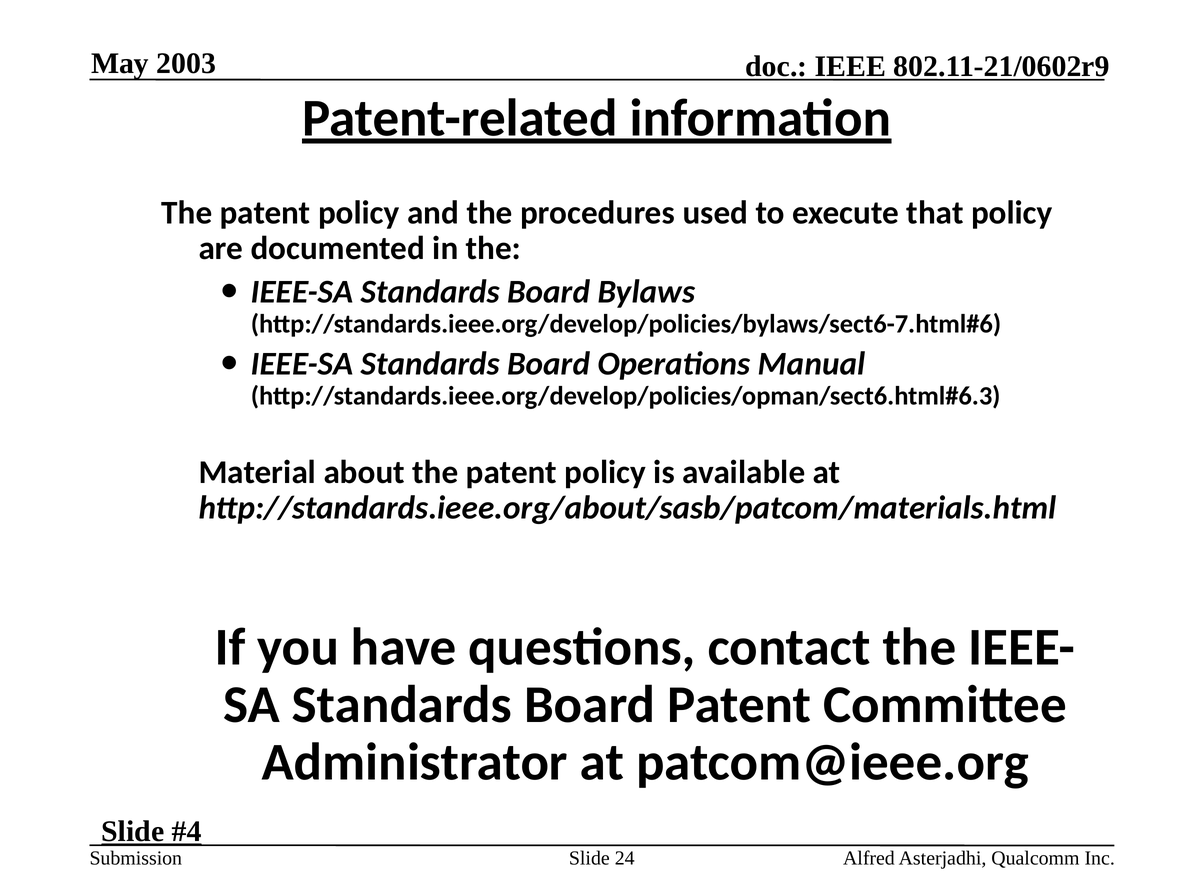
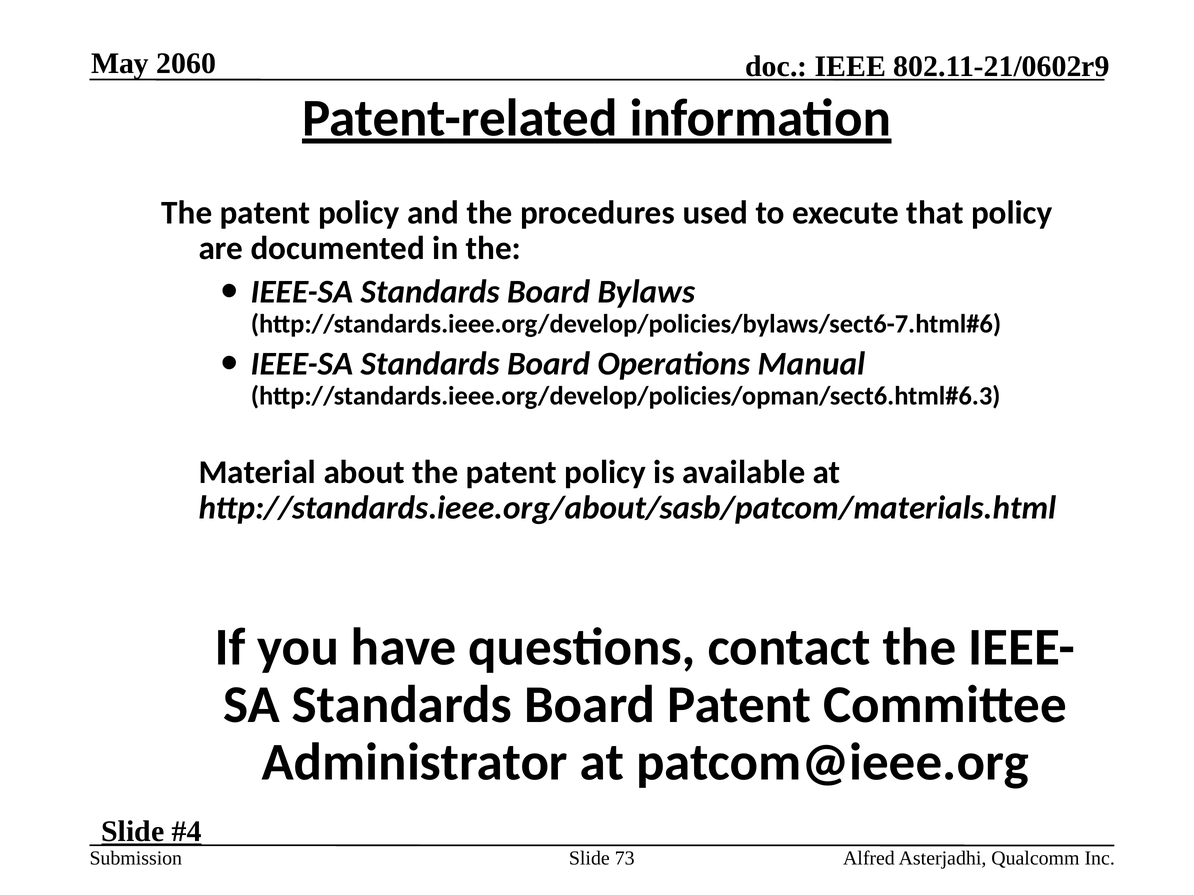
2003: 2003 -> 2060 (186, 63)
24: 24 -> 73 (625, 859)
